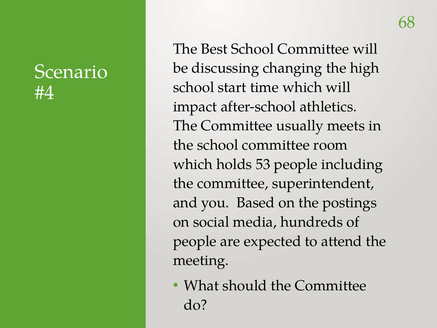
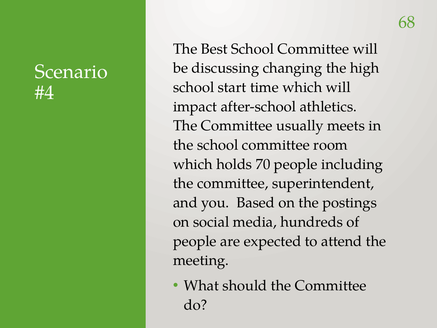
53: 53 -> 70 (263, 164)
